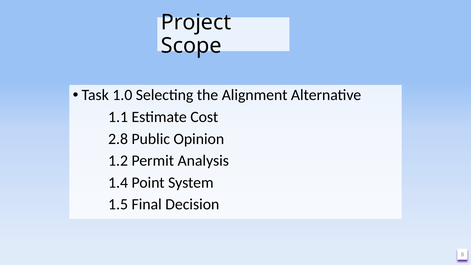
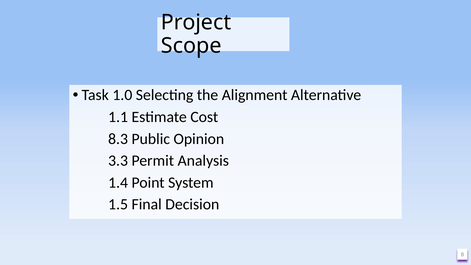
2.8: 2.8 -> 8.3 (118, 139)
1.2: 1.2 -> 3.3 (118, 161)
